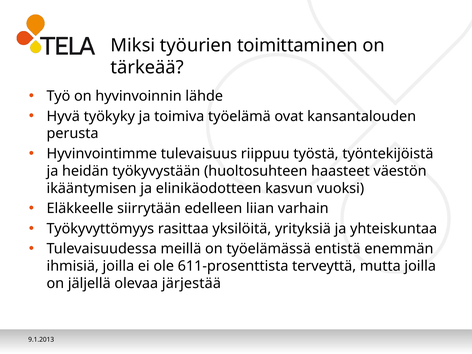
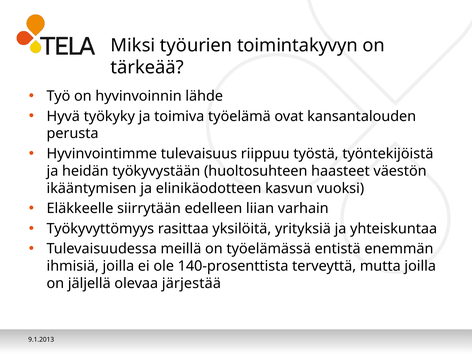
toimittaminen: toimittaminen -> toimintakyvyn (297, 45)
611-prosenttista: 611-prosenttista -> 140-prosenttista (233, 266)
